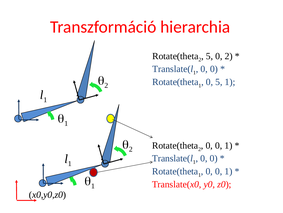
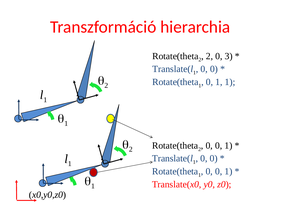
5: 5 -> 2 (209, 56)
0 2: 2 -> 3 (229, 56)
5: 5 -> 1 (219, 82)
